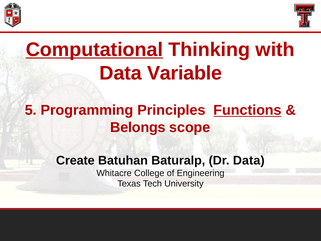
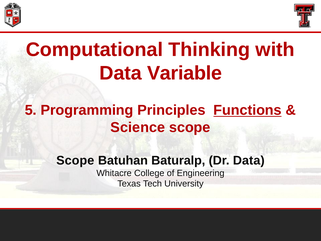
Computational underline: present -> none (94, 50)
Belongs: Belongs -> Science (138, 127)
Create: Create -> Scope (75, 160)
